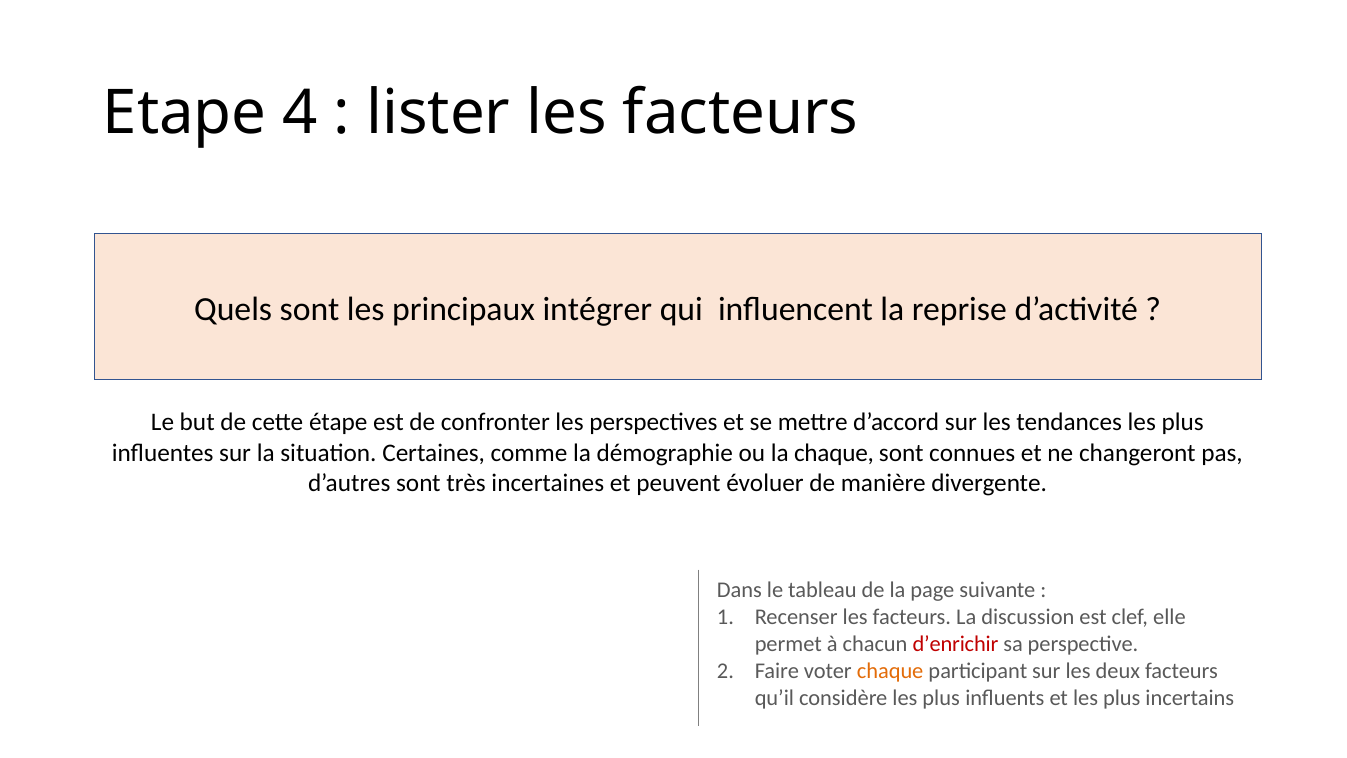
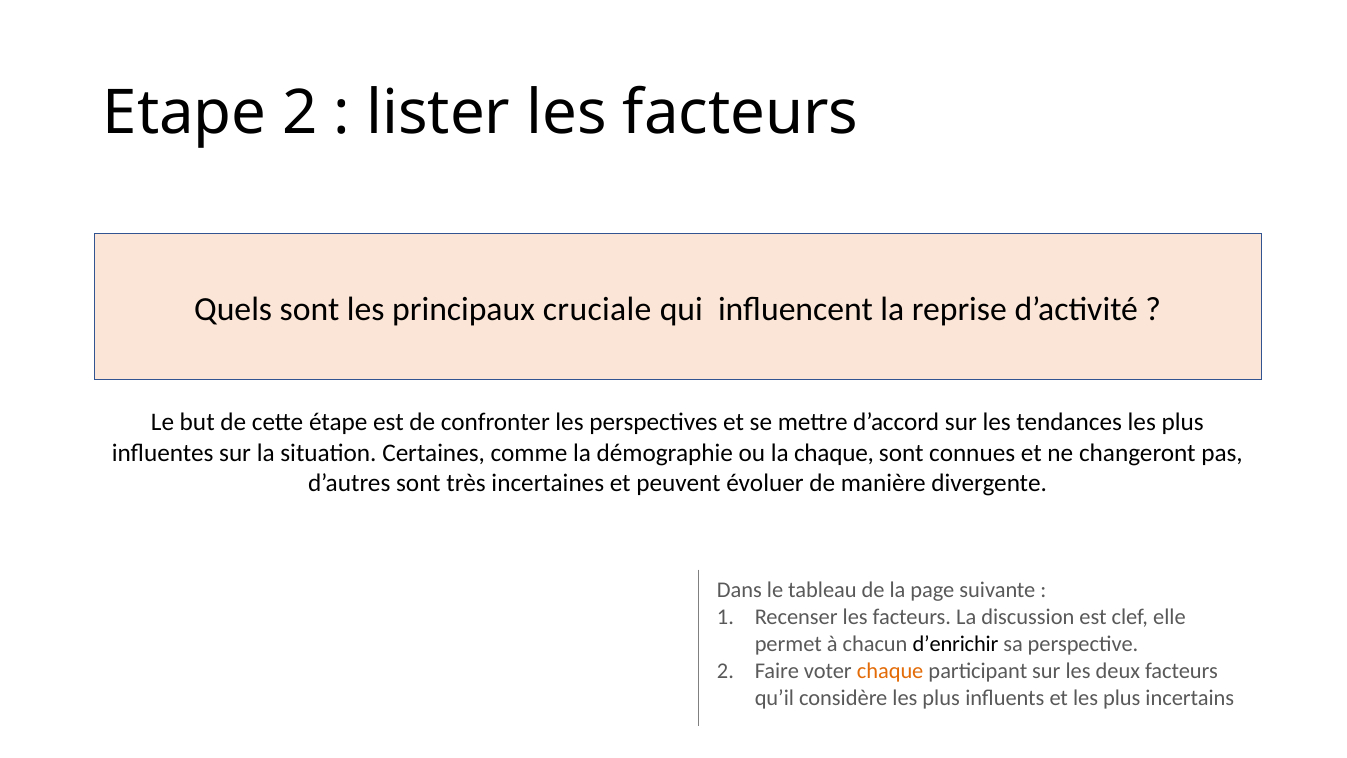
Etape 4: 4 -> 2 (300, 113)
intégrer: intégrer -> cruciale (597, 309)
d’enrichir colour: red -> black (955, 644)
